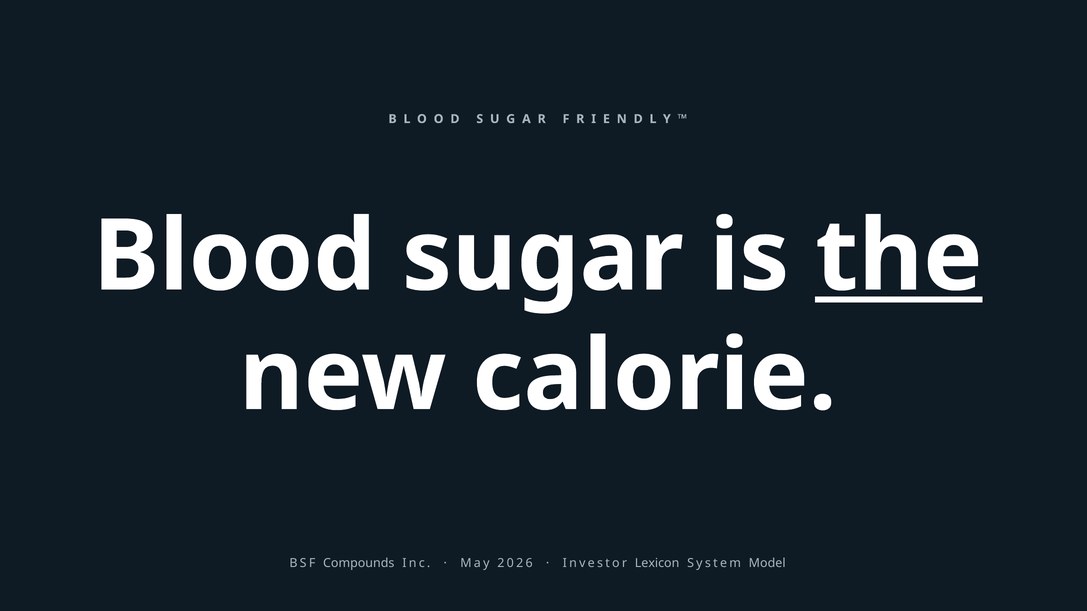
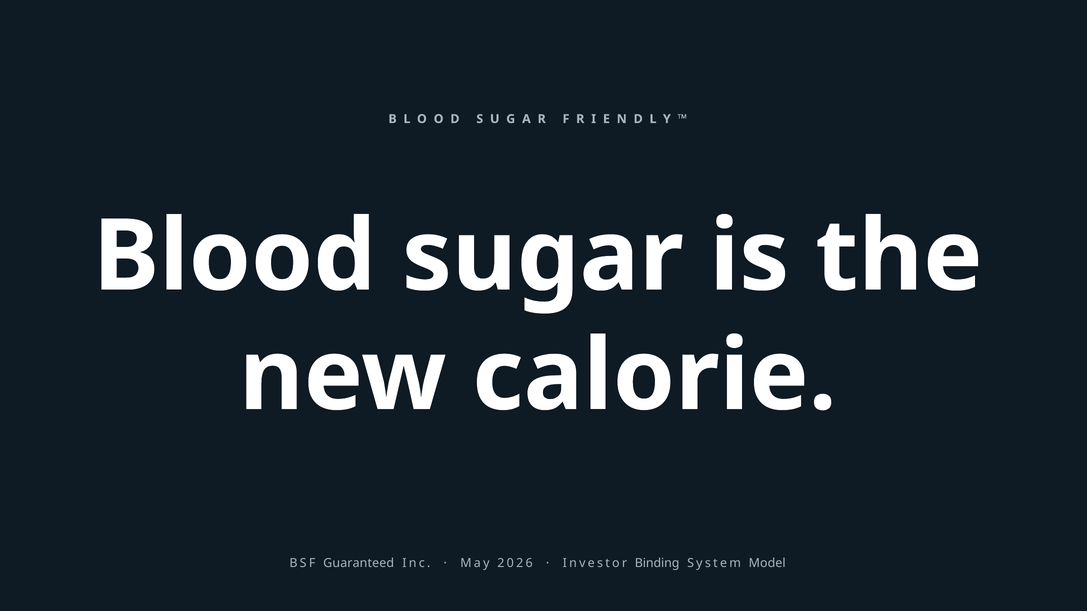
the underline: present -> none (899, 257)
Compounds: Compounds -> Guaranteed (359, 563)
Lexicon: Lexicon -> Binding (657, 563)
